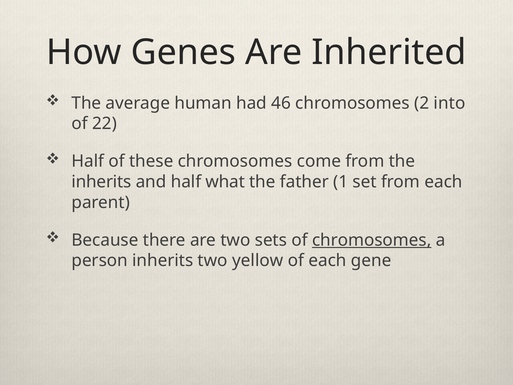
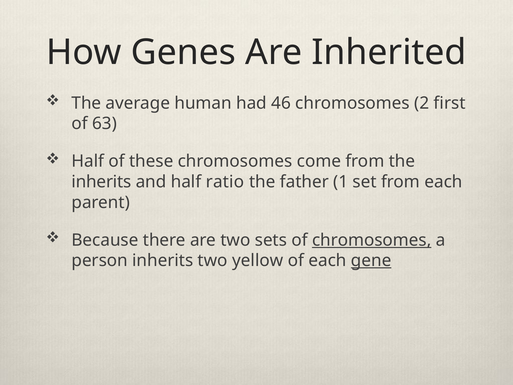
into: into -> first (450, 103)
22: 22 -> 63 (104, 124)
what: what -> ratio (225, 182)
gene underline: none -> present (371, 260)
